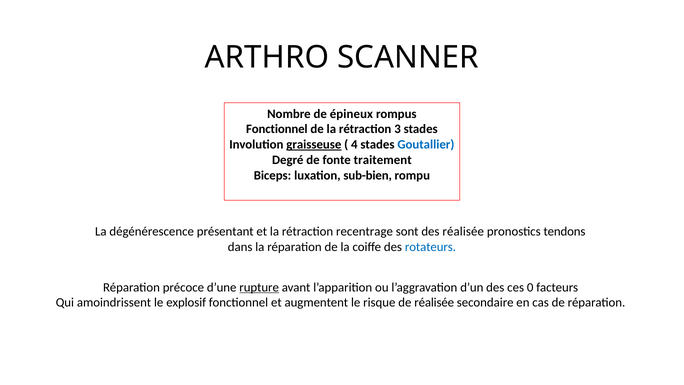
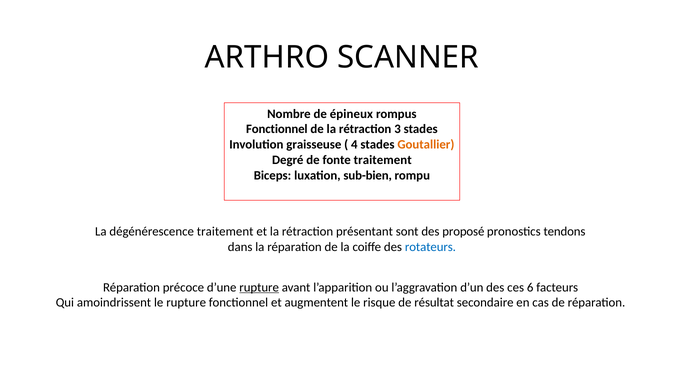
graisseuse underline: present -> none (314, 144)
Goutallier colour: blue -> orange (426, 144)
dégénérescence présentant: présentant -> traitement (225, 232)
recentrage: recentrage -> présentant (365, 232)
des réalisée: réalisée -> proposé (463, 232)
0: 0 -> 6 (530, 287)
le explosif: explosif -> rupture (186, 303)
de réalisée: réalisée -> résultat (434, 303)
